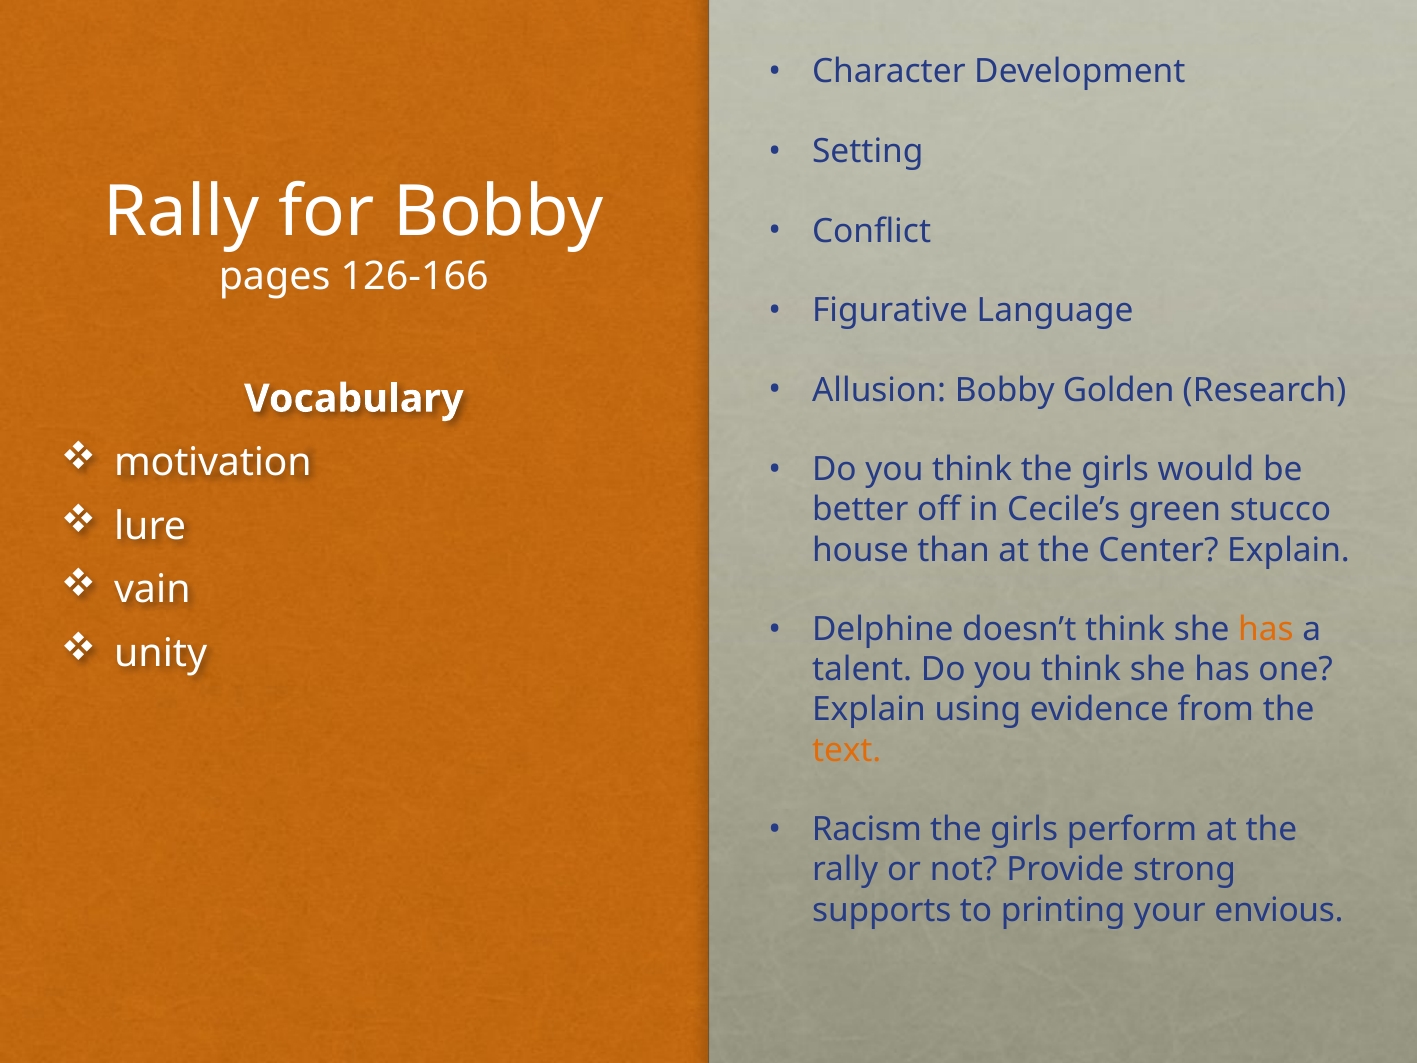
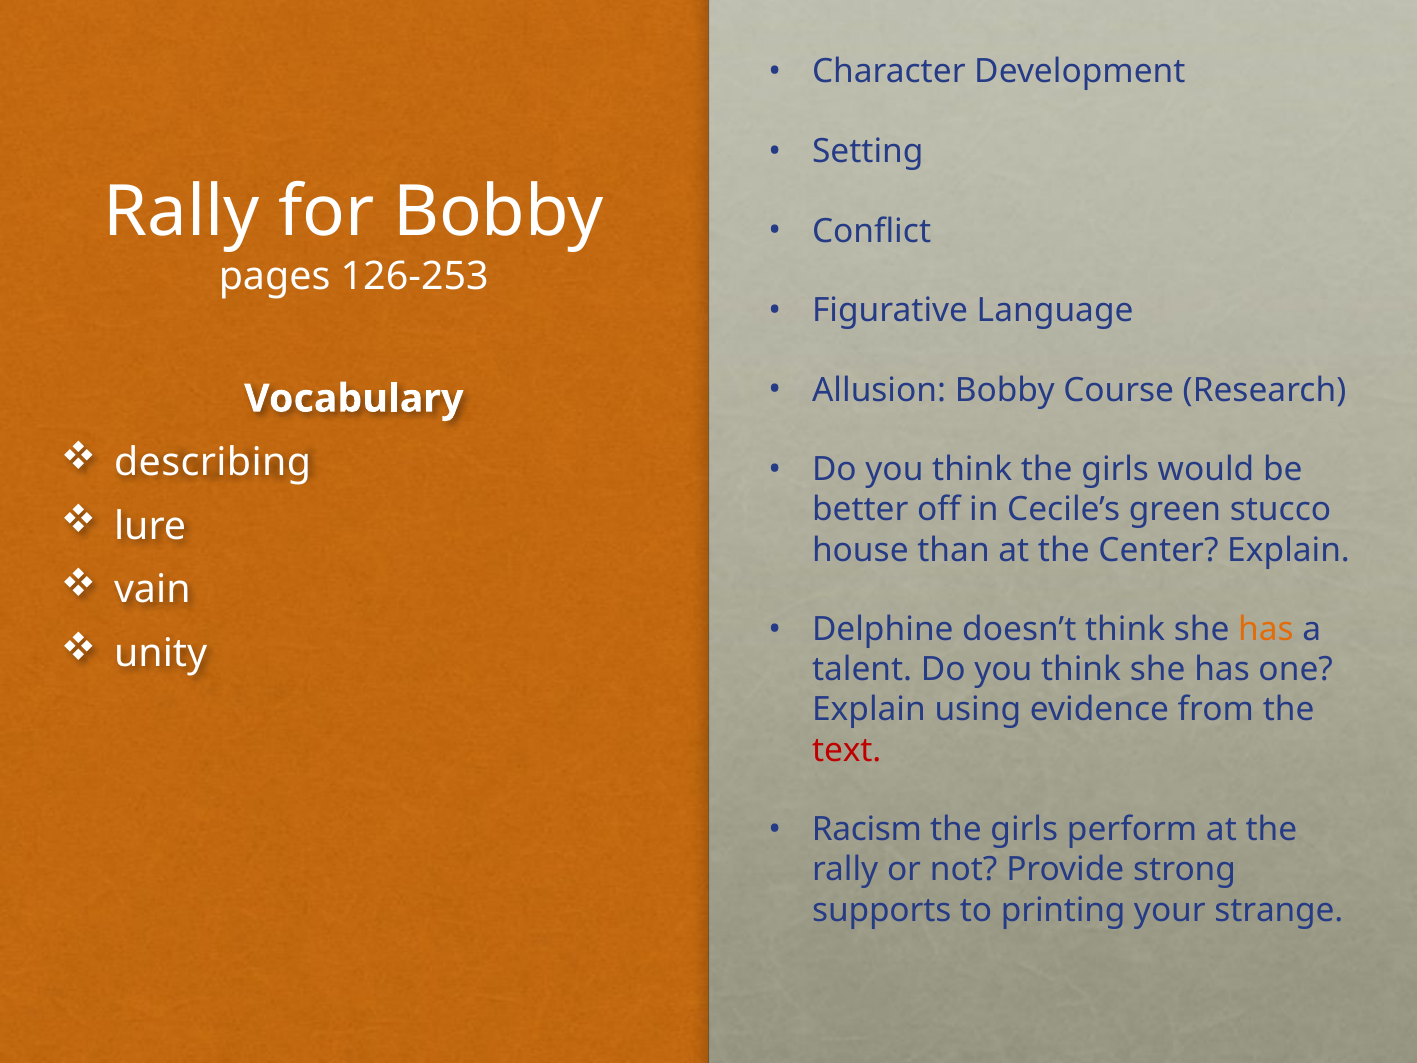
126-166: 126-166 -> 126-253 (415, 276)
Golden: Golden -> Course (1119, 390)
motivation: motivation -> describing (213, 462)
text colour: orange -> red (847, 750)
envious: envious -> strange (1279, 910)
